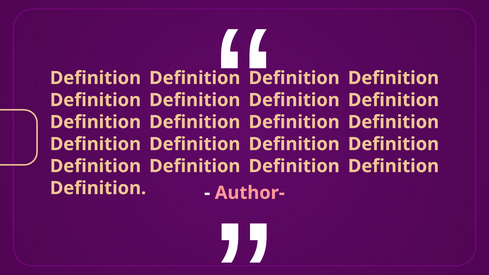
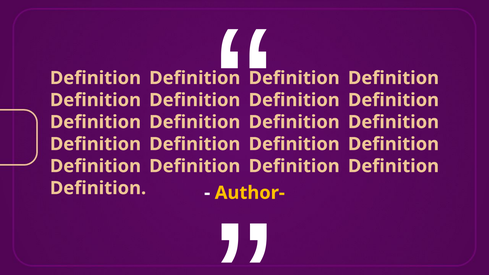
Author- colour: pink -> yellow (250, 193)
